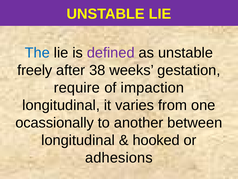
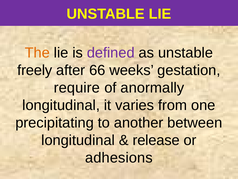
The colour: blue -> orange (37, 53)
38: 38 -> 66 (97, 70)
impaction: impaction -> anormally (152, 87)
ocassionally: ocassionally -> precipitating (55, 122)
hooked: hooked -> release (156, 140)
